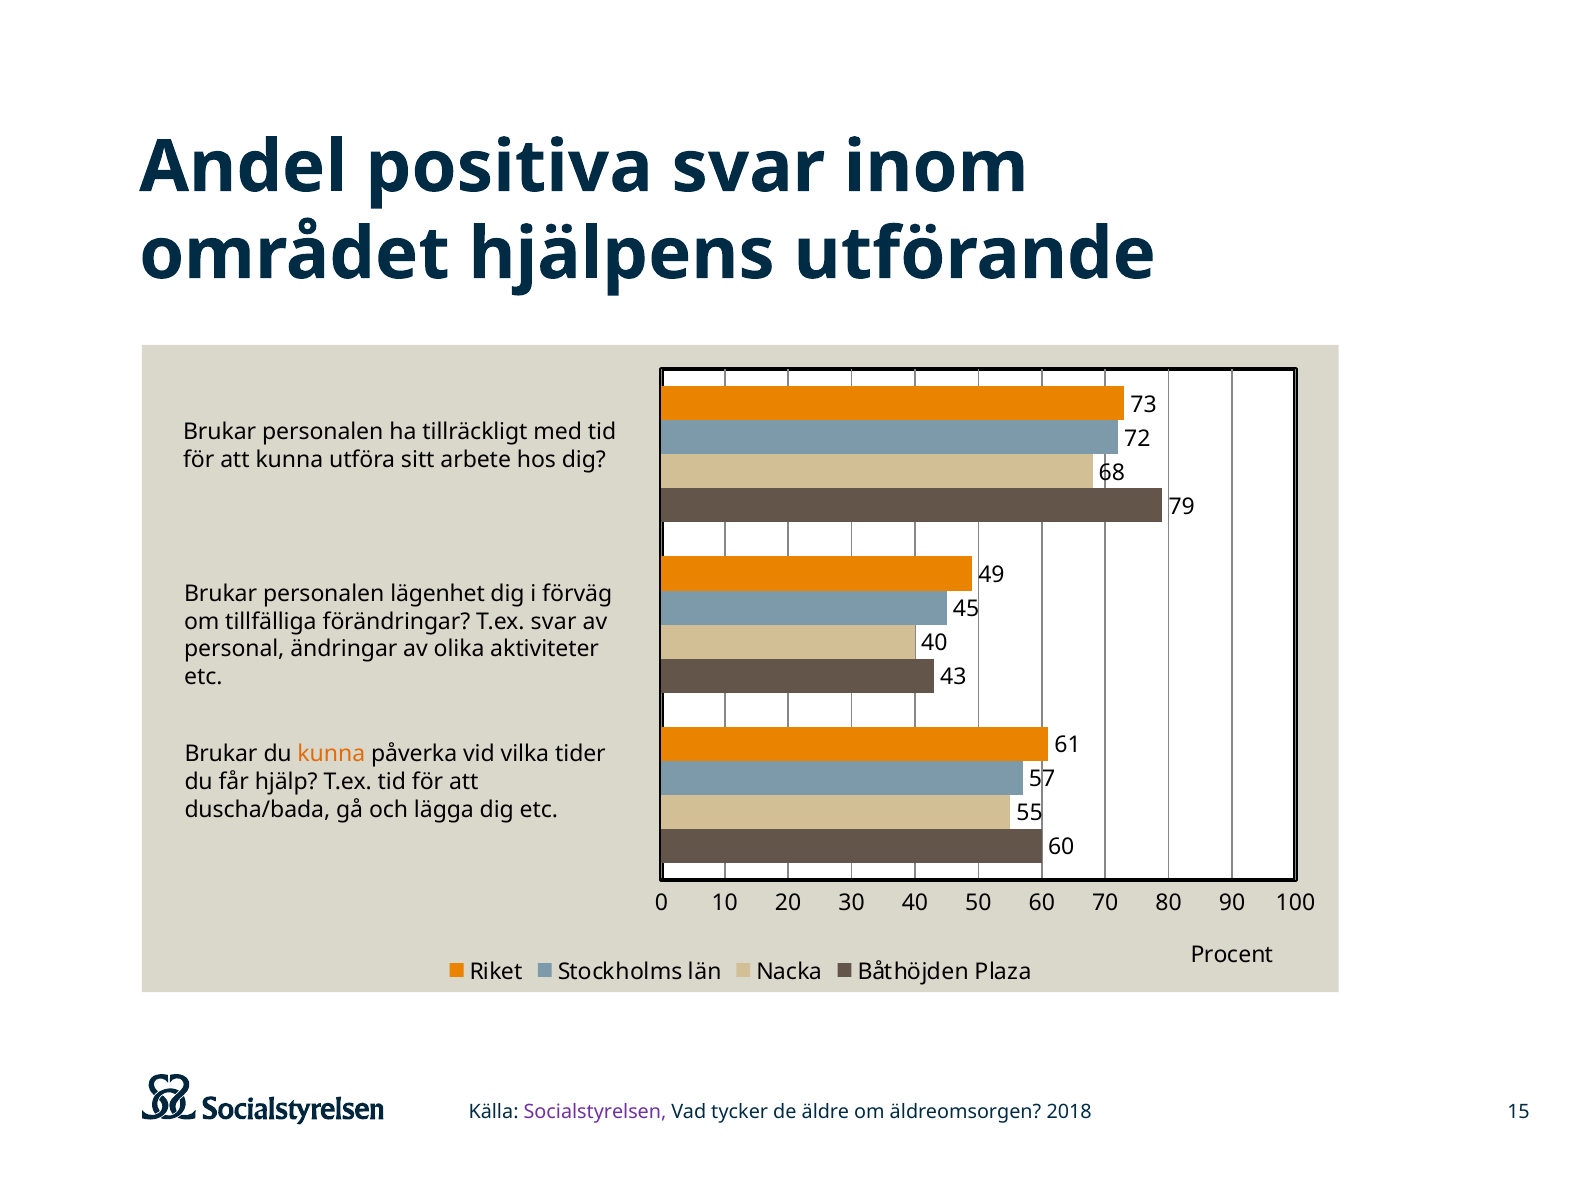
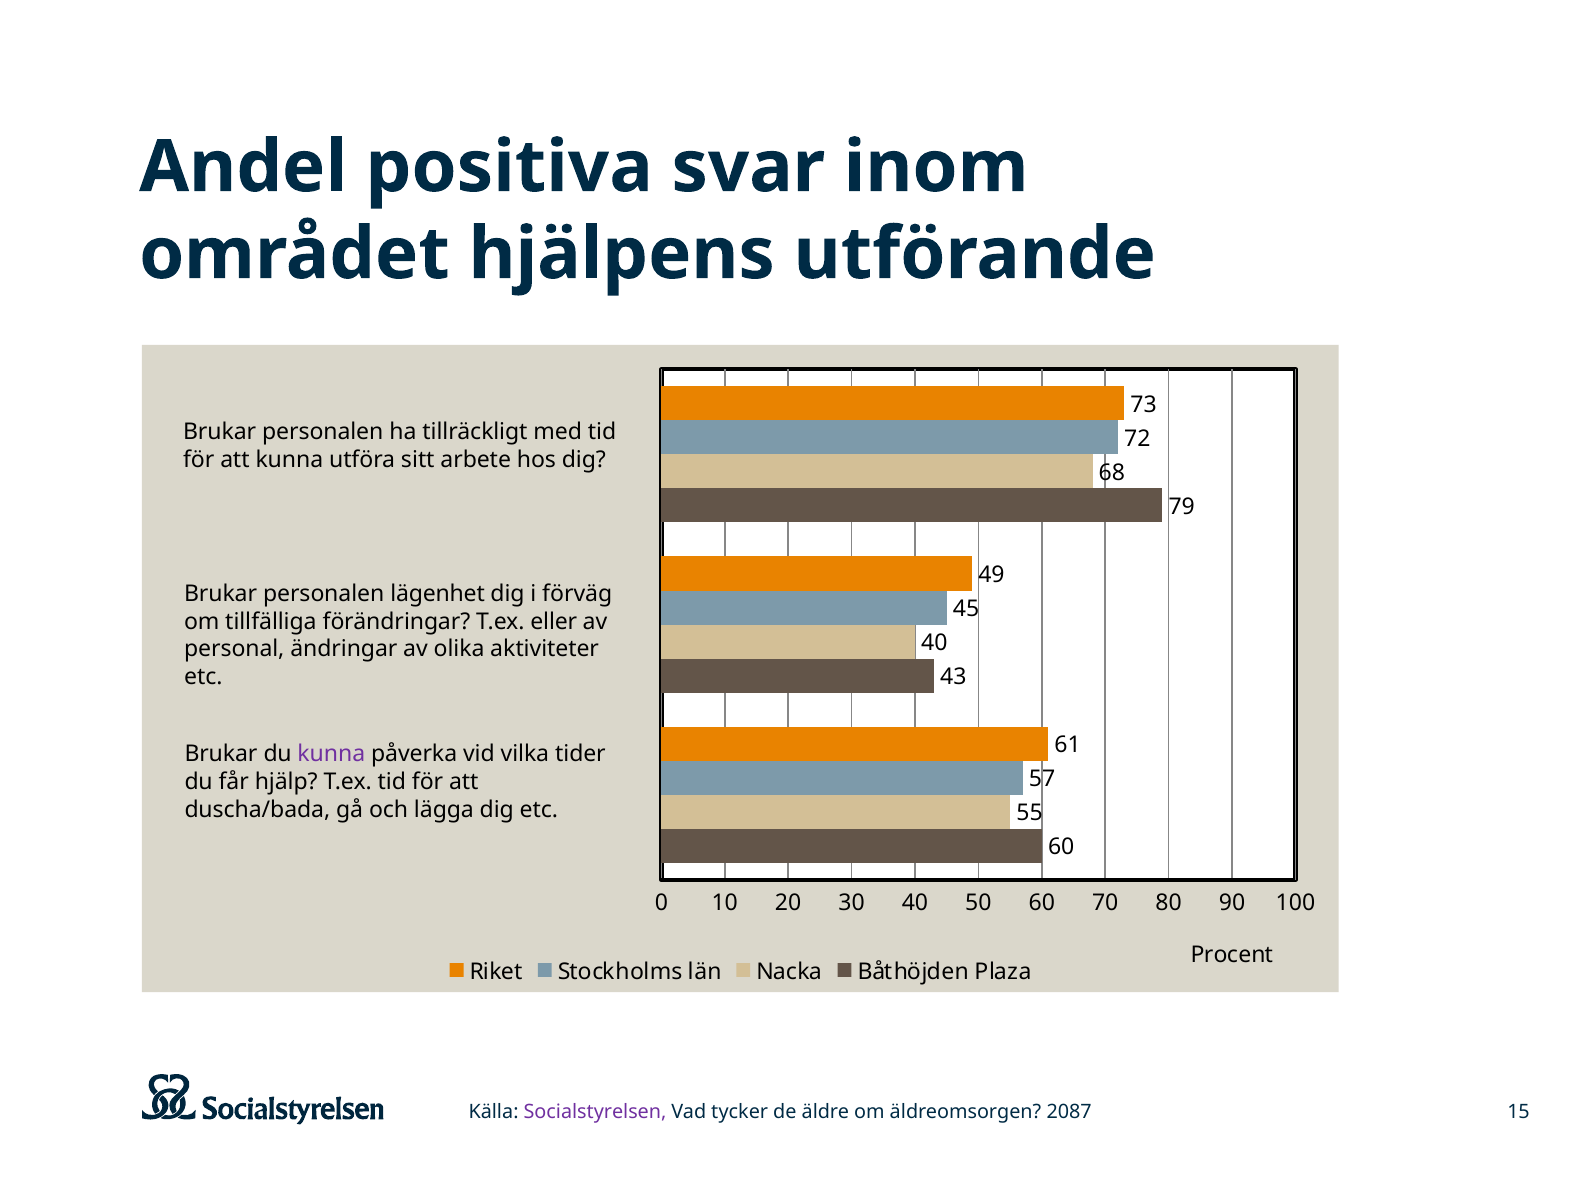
T.ex svar: svar -> eller (554, 622)
kunna colour: orange -> purple (331, 754)
2018: 2018 -> 2087 (1069, 1112)
